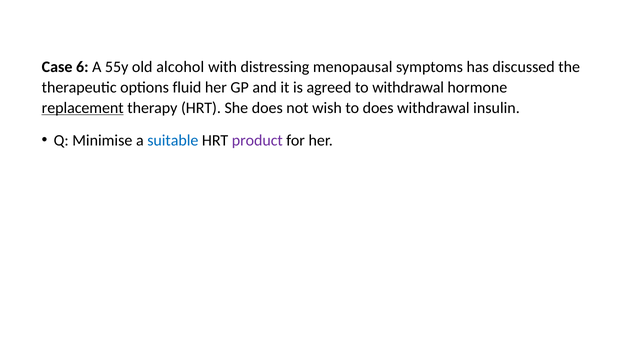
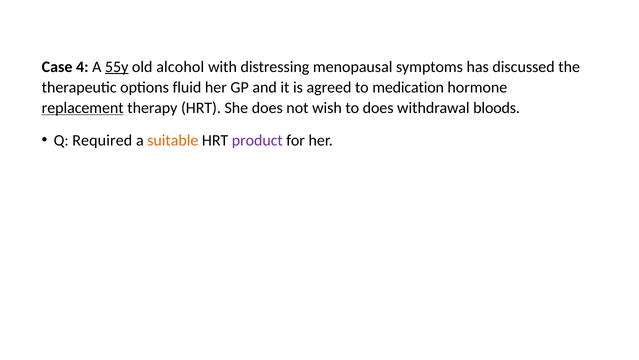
6: 6 -> 4 (82, 67)
55y underline: none -> present (117, 67)
to withdrawal: withdrawal -> medication (408, 87)
insulin: insulin -> bloods (497, 108)
Minimise: Minimise -> Required (102, 140)
suitable colour: blue -> orange (173, 140)
